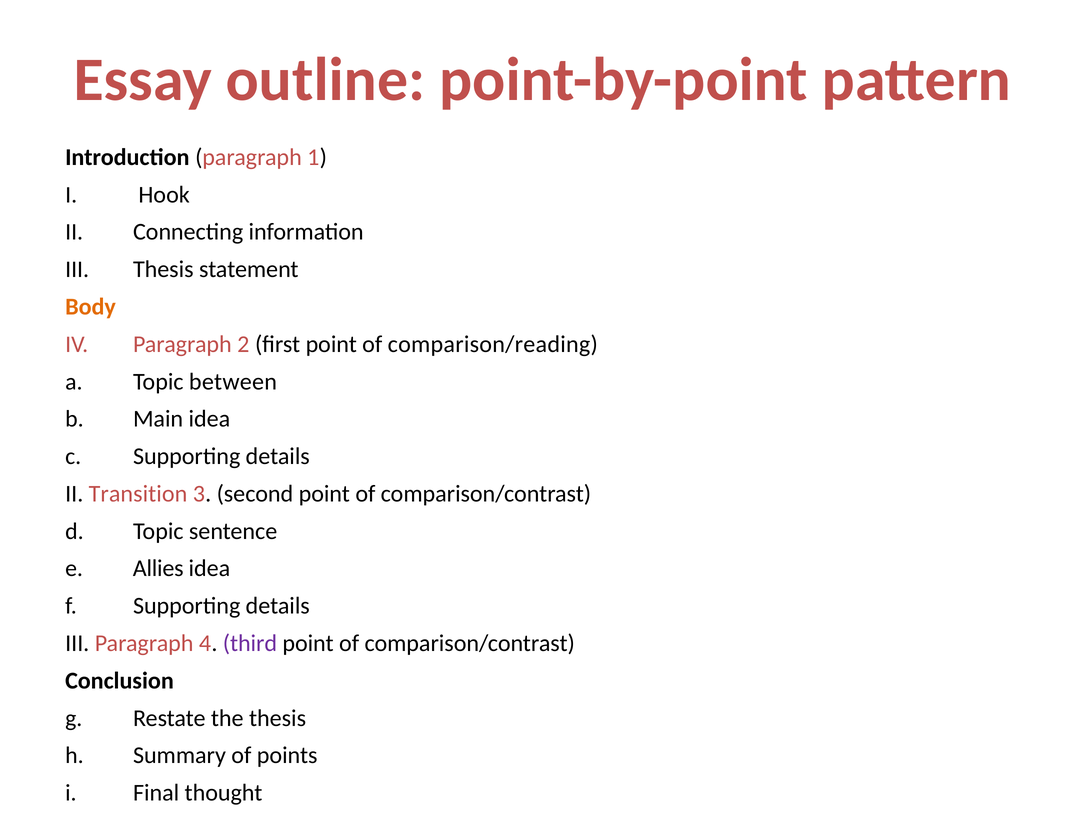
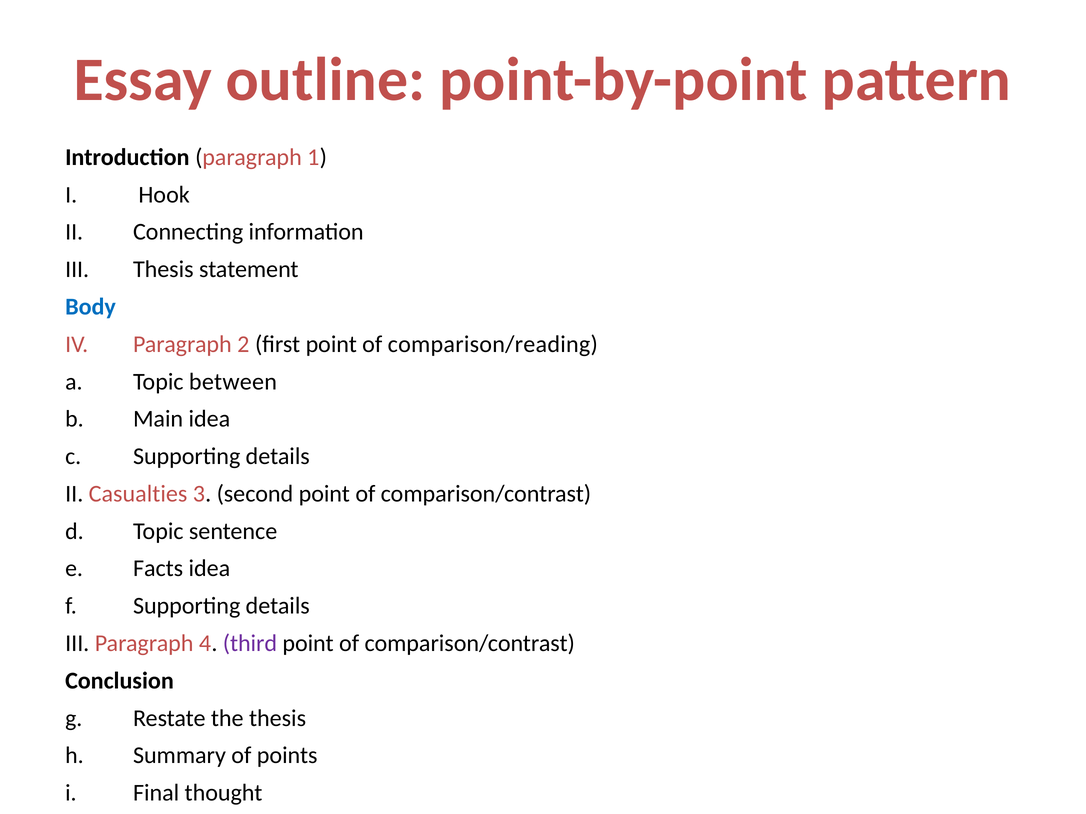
Body colour: orange -> blue (90, 307)
Transition: Transition -> Casualties (138, 494)
Allies: Allies -> Facts (158, 569)
